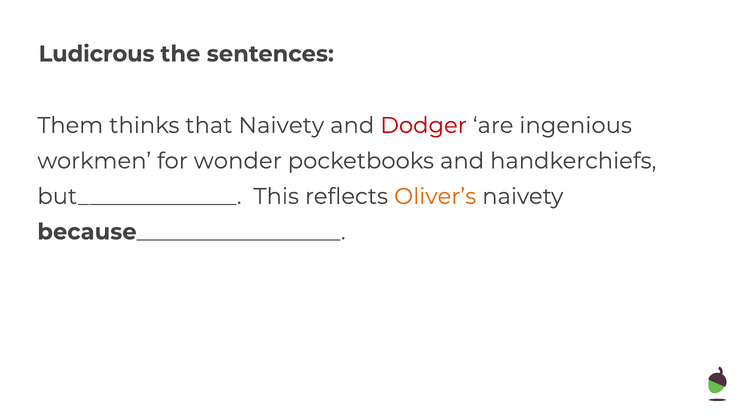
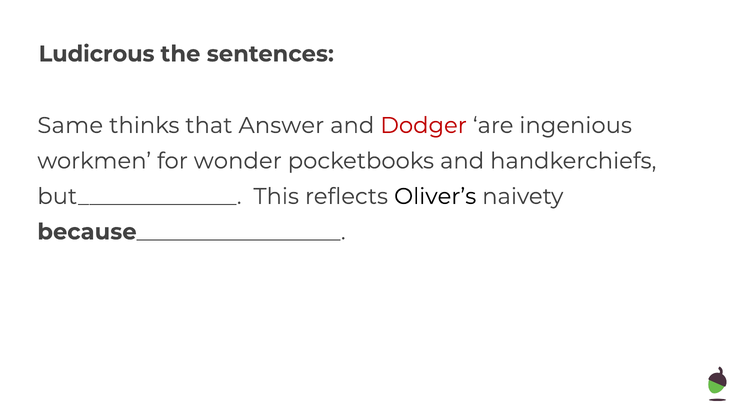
Them: Them -> Same (70, 125)
that Naivety: Naivety -> Answer (281, 125)
Oliver’s colour: orange -> black (435, 196)
